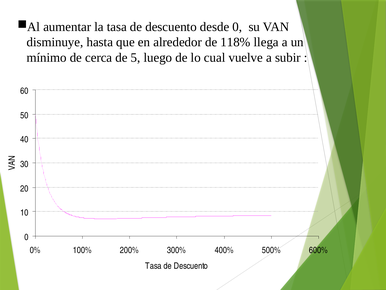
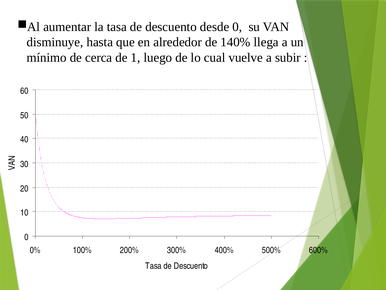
118%: 118% -> 140% (235, 42)
5: 5 -> 1 (136, 58)
